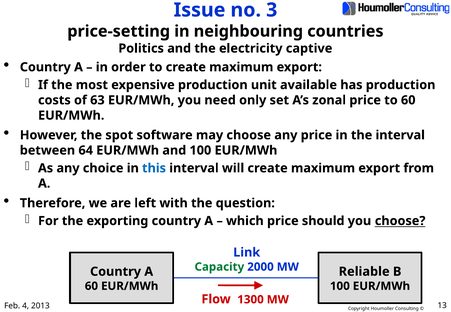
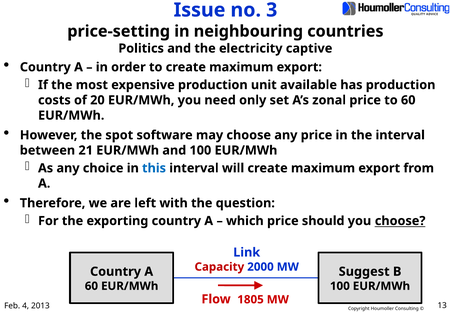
63: 63 -> 20 (97, 100)
64: 64 -> 21 (86, 150)
Capacity colour: green -> red (219, 267)
Reliable: Reliable -> Suggest (364, 272)
1300: 1300 -> 1805 (251, 300)
